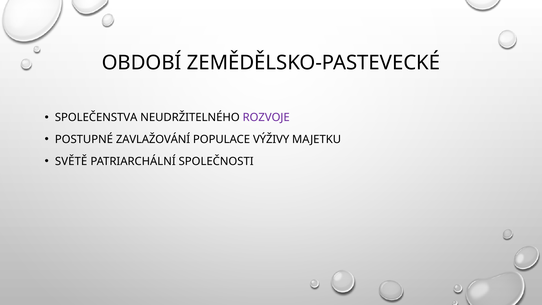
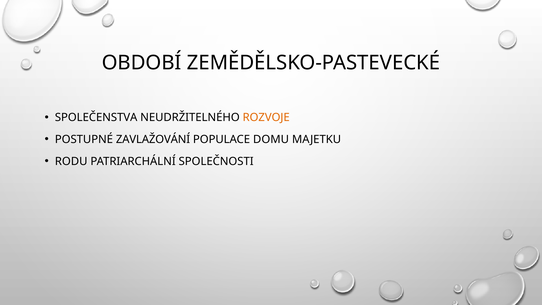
ROZVOJE colour: purple -> orange (266, 118)
VÝŽIVY: VÝŽIVY -> DOMU (271, 139)
SVĚTĚ: SVĚTĚ -> RODU (71, 161)
